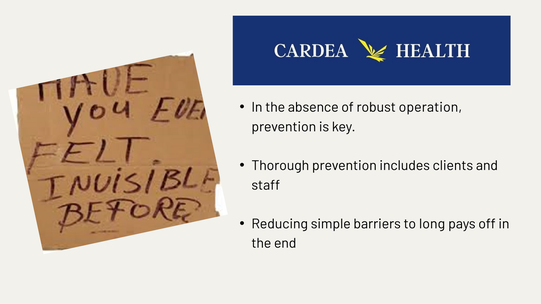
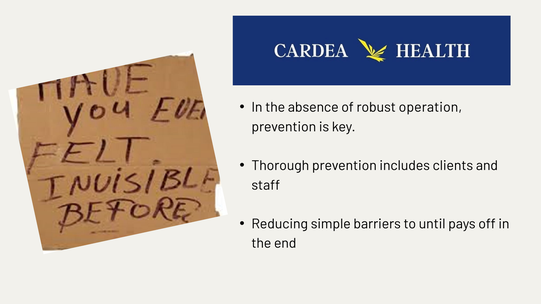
long: long -> until (432, 224)
